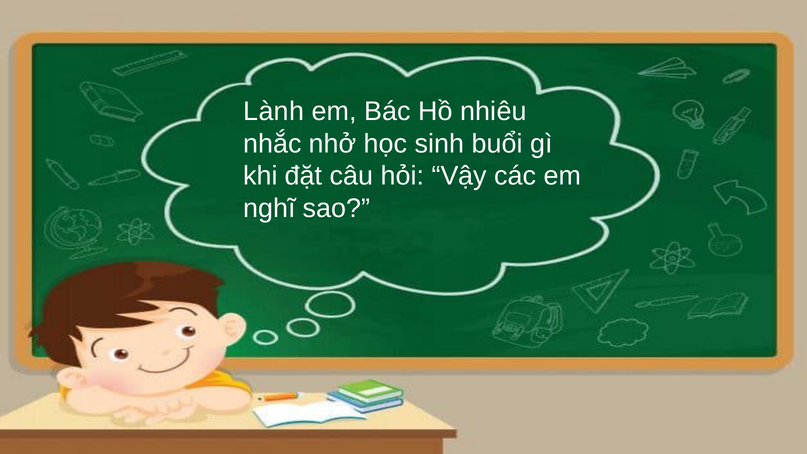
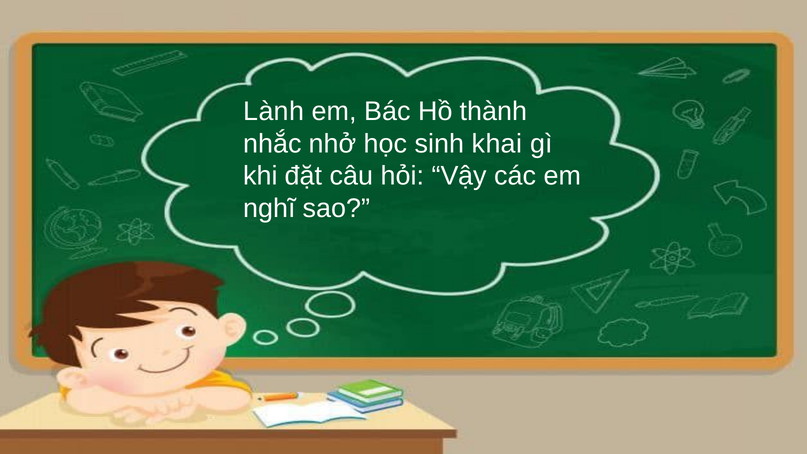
nhiêu: nhiêu -> thành (494, 111)
buổi: buổi -> khai (497, 144)
